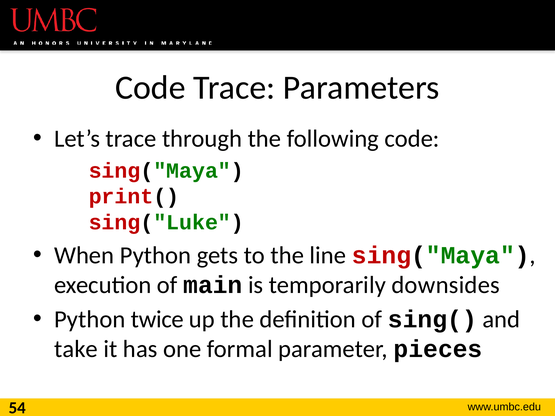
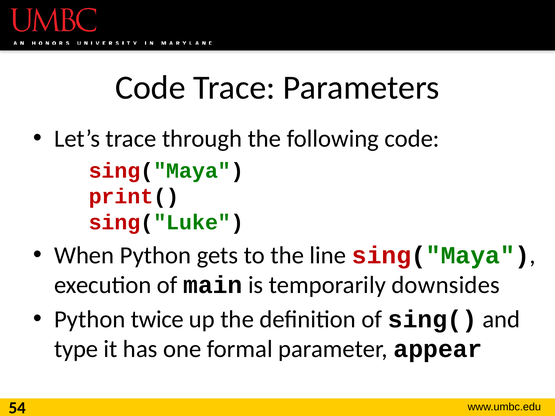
take: take -> type (76, 349)
pieces: pieces -> appear (438, 349)
